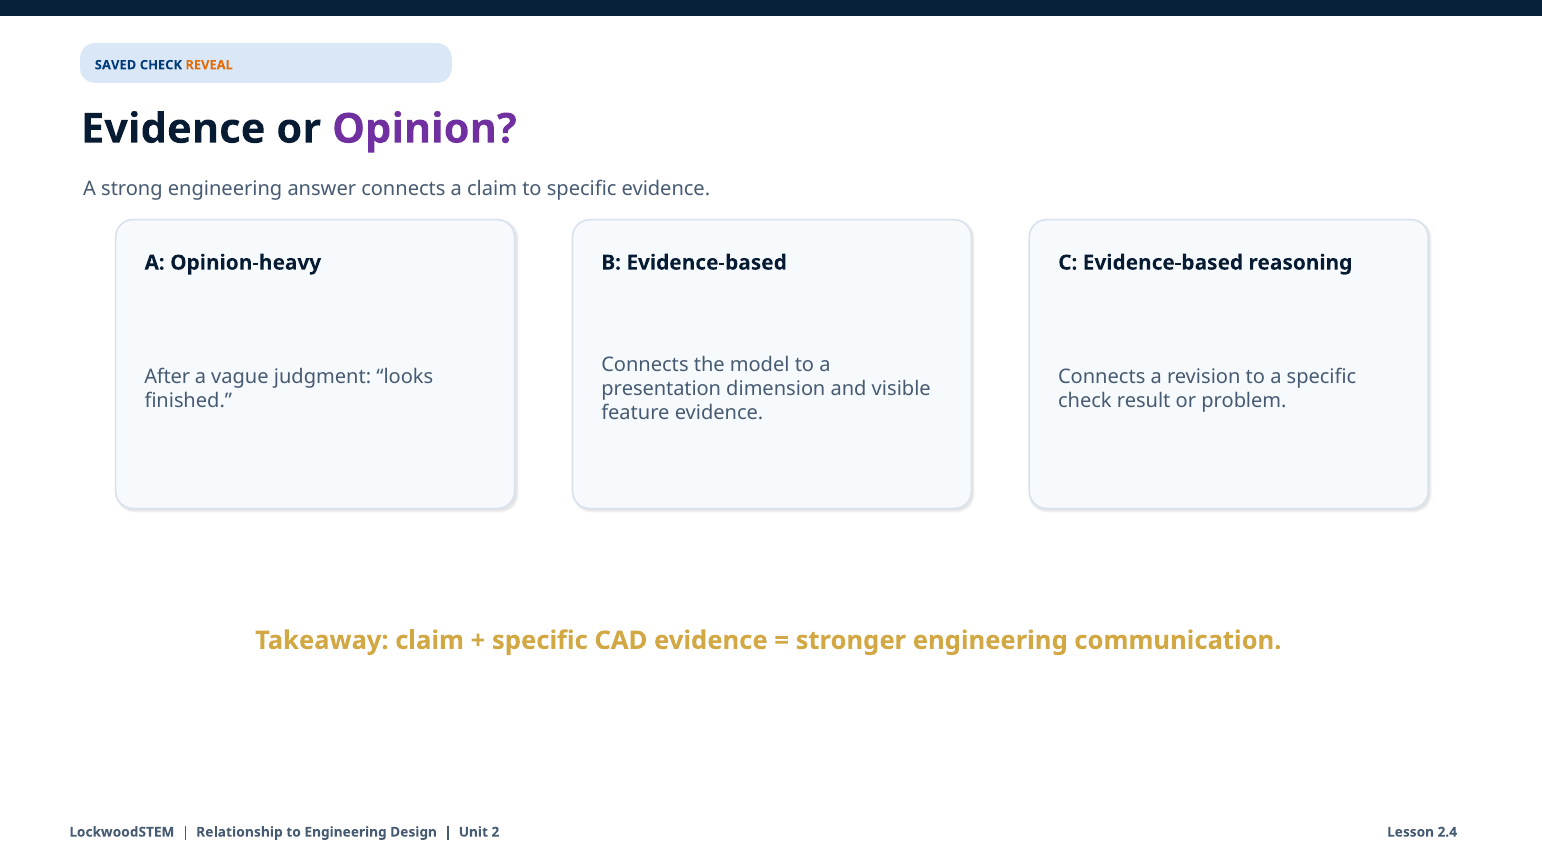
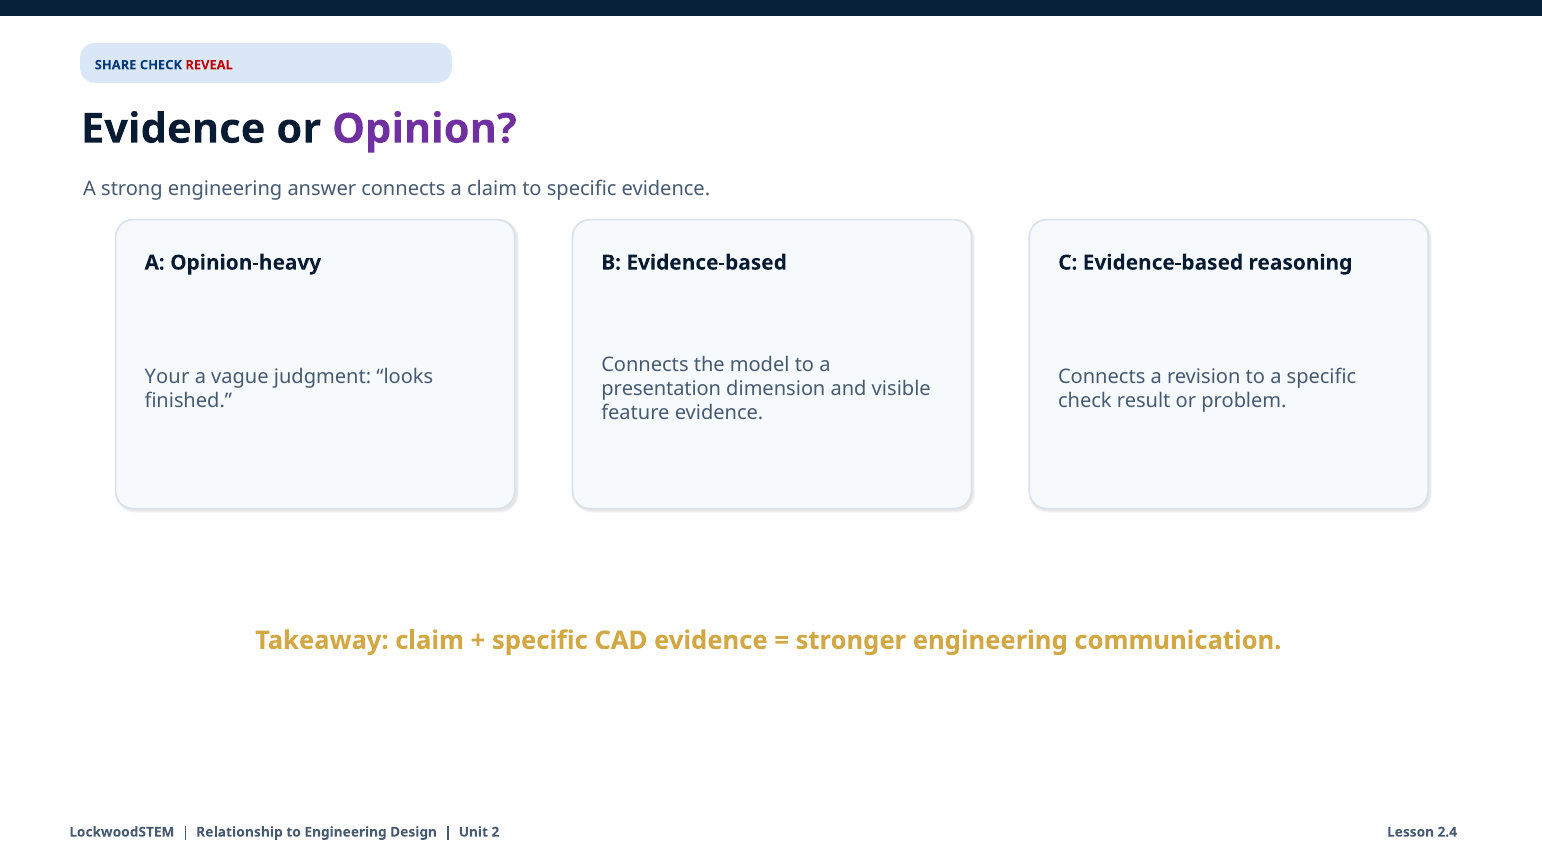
SAVED: SAVED -> SHARE (116, 65)
REVEAL colour: orange -> red (209, 65)
After: After -> Your (167, 377)
